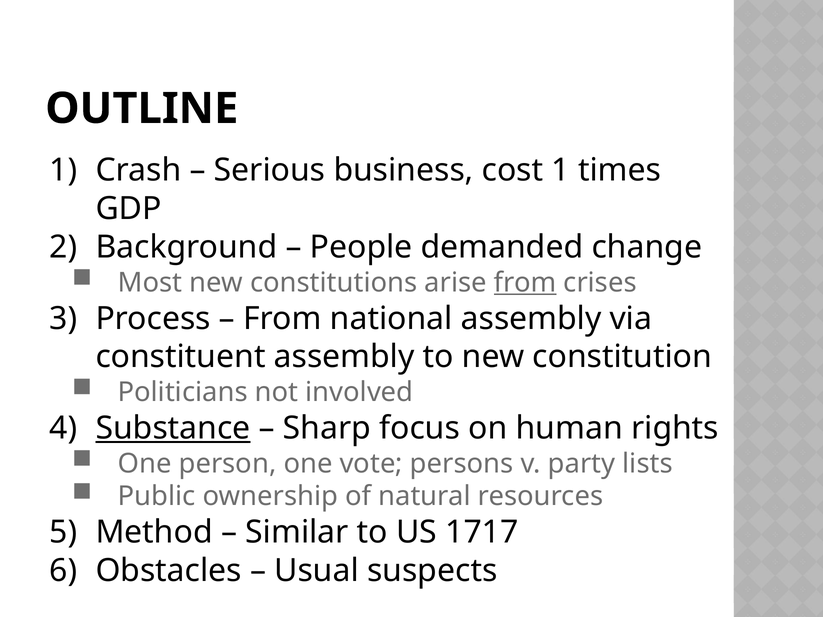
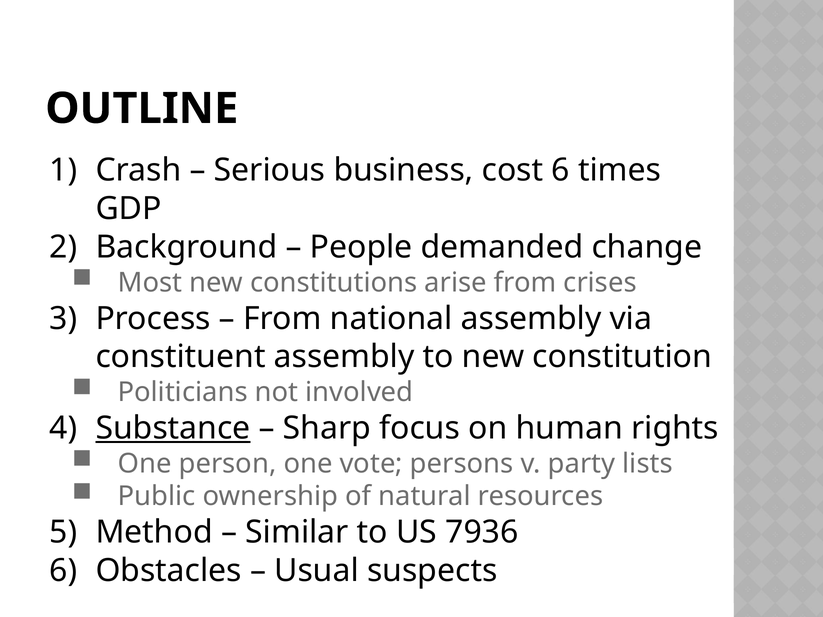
cost 1: 1 -> 6 (561, 170)
from underline: present -> none (525, 283)
1717: 1717 -> 7936 (482, 533)
